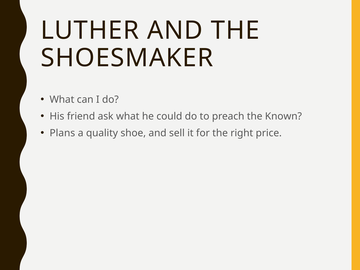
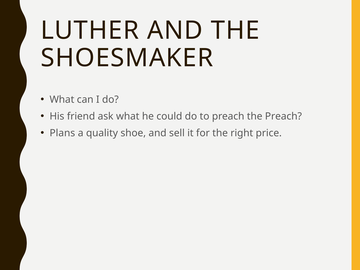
the Known: Known -> Preach (283, 116)
